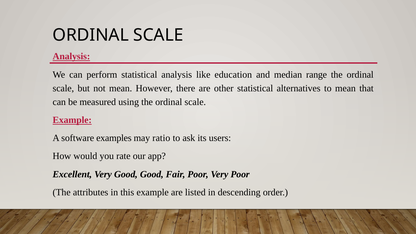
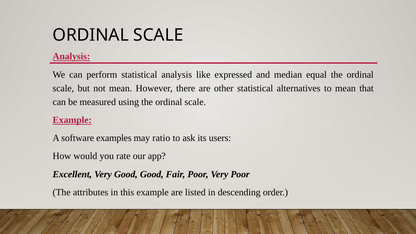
education: education -> expressed (233, 75)
range: range -> equal (316, 75)
